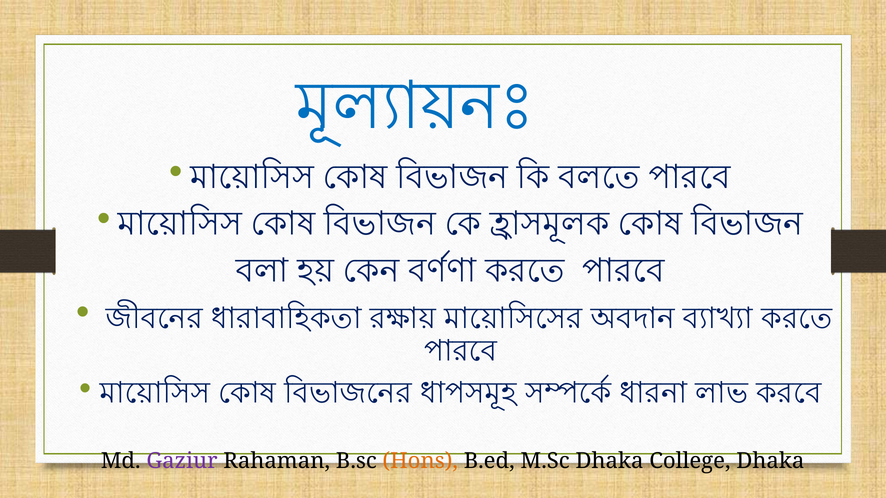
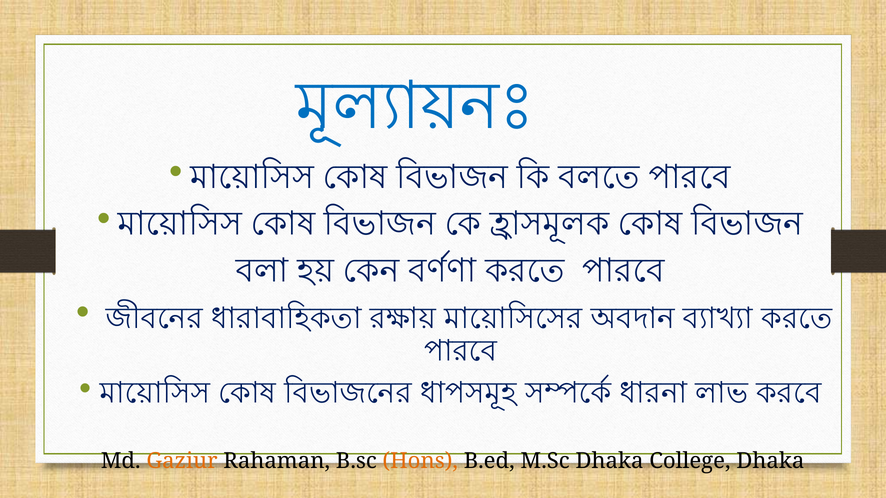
Gaziur colour: purple -> orange (182, 461)
